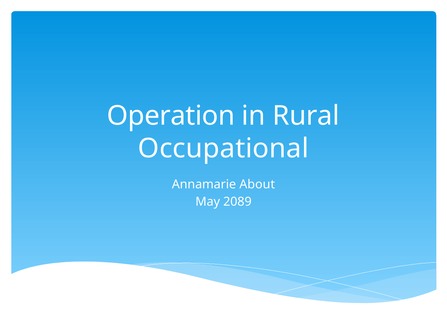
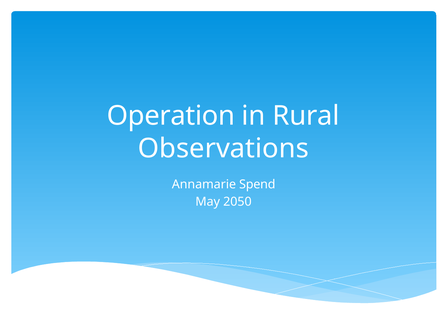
Occupational: Occupational -> Observations (223, 149)
About: About -> Spend (257, 184)
2089: 2089 -> 2050 (237, 202)
